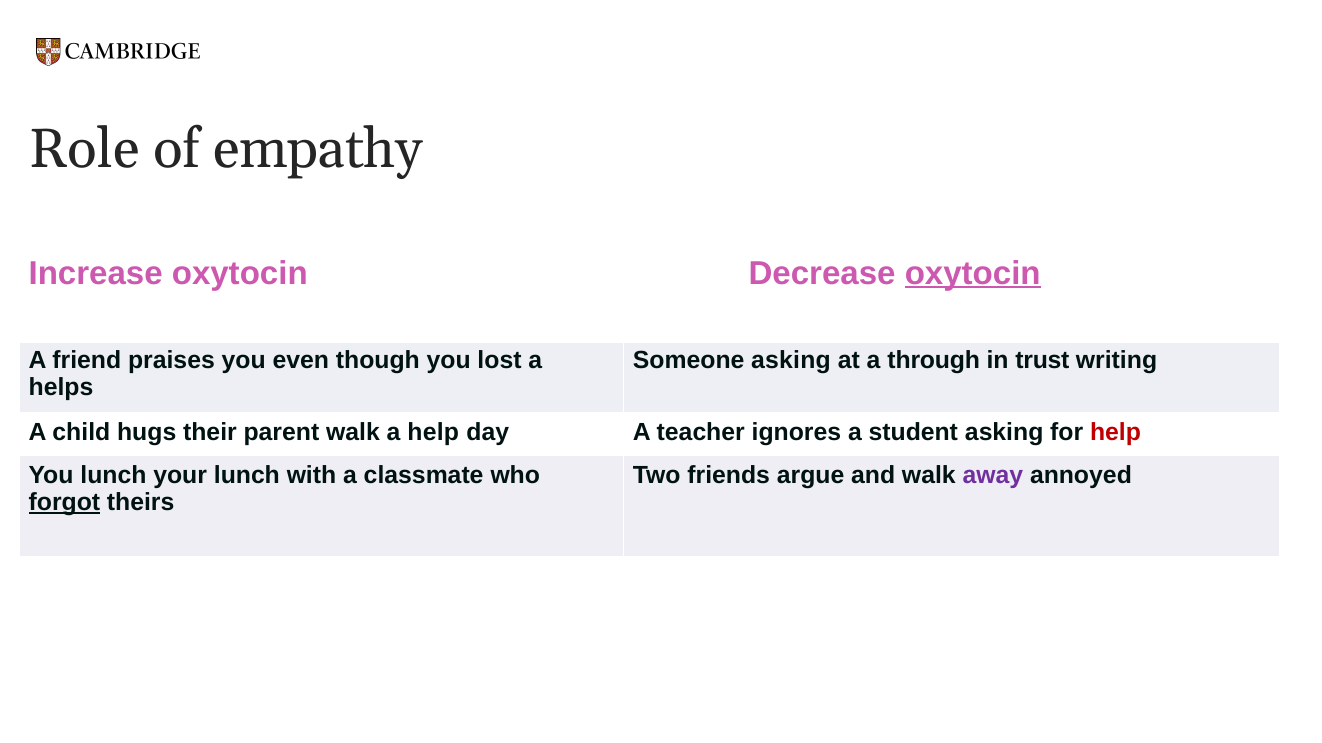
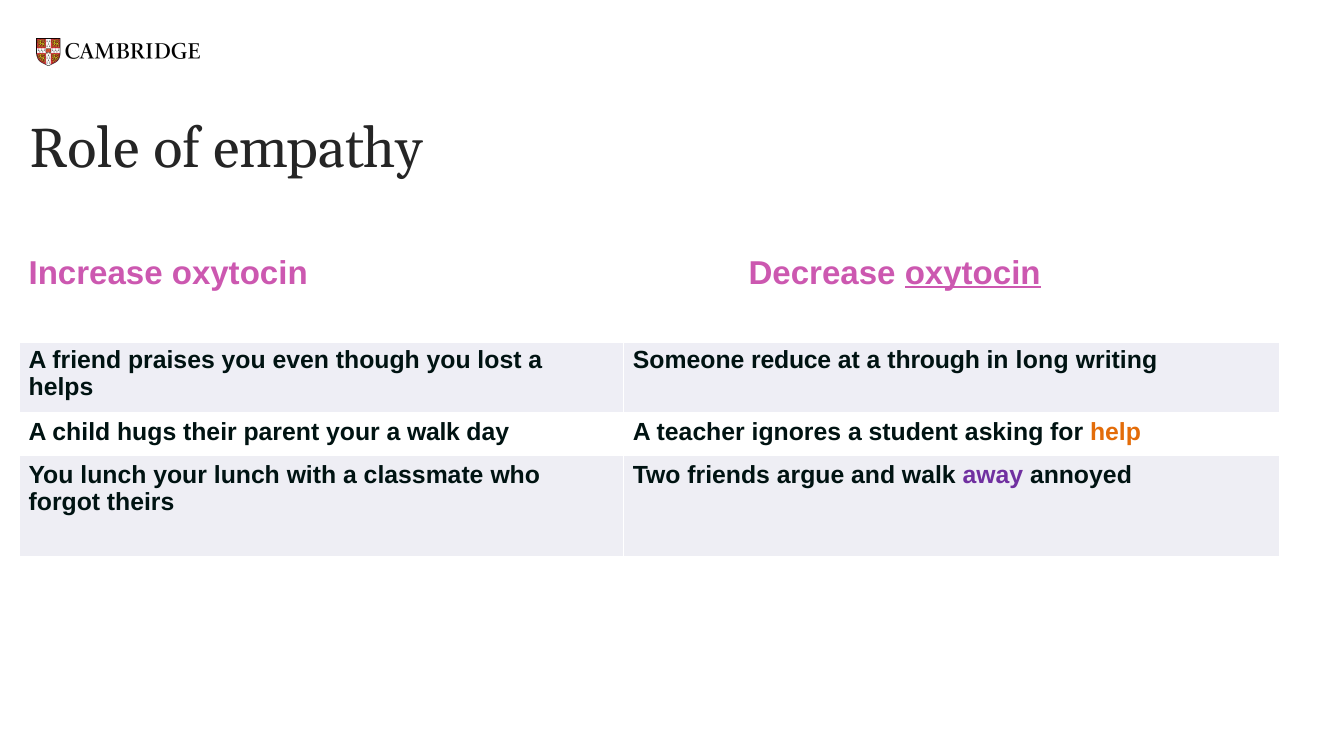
Someone asking: asking -> reduce (791, 360)
trust: trust -> long (1042, 360)
parent walk: walk -> your (353, 432)
a help: help -> walk (434, 432)
help colour: red -> orange (1116, 432)
forgot underline: present -> none (64, 503)
